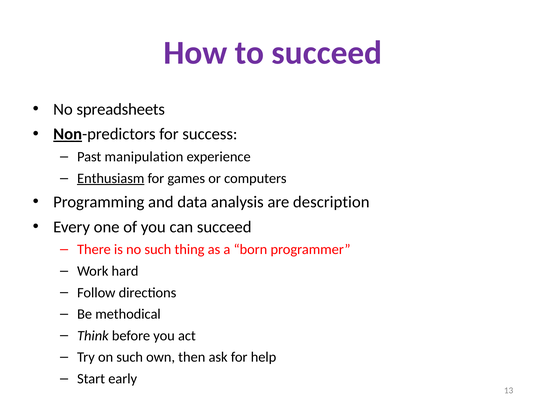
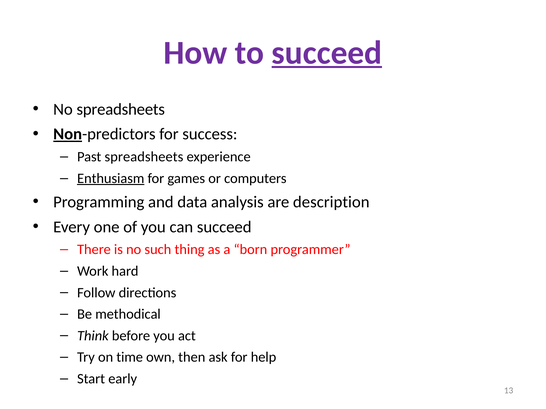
succeed underline: none -> present (327, 53)
Past manipulation: manipulation -> spreadsheets (144, 157)
on such: such -> time (130, 358)
